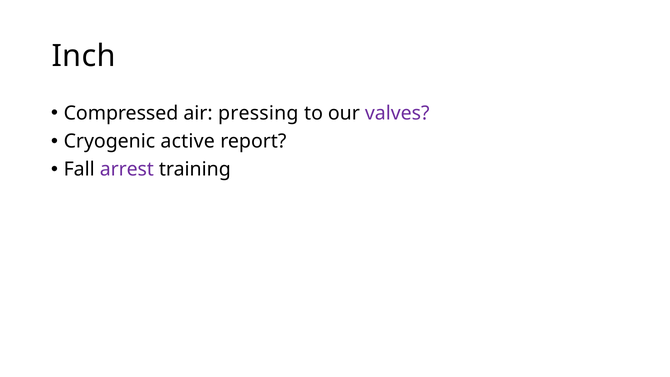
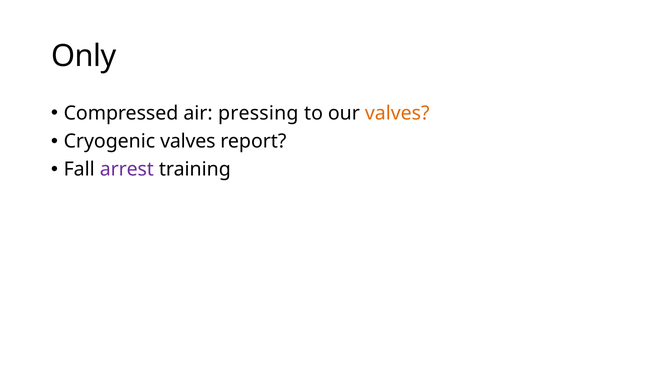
Inch: Inch -> Only (84, 56)
valves colour: purple -> orange (397, 113)
Cryogenic active: active -> valves (188, 141)
